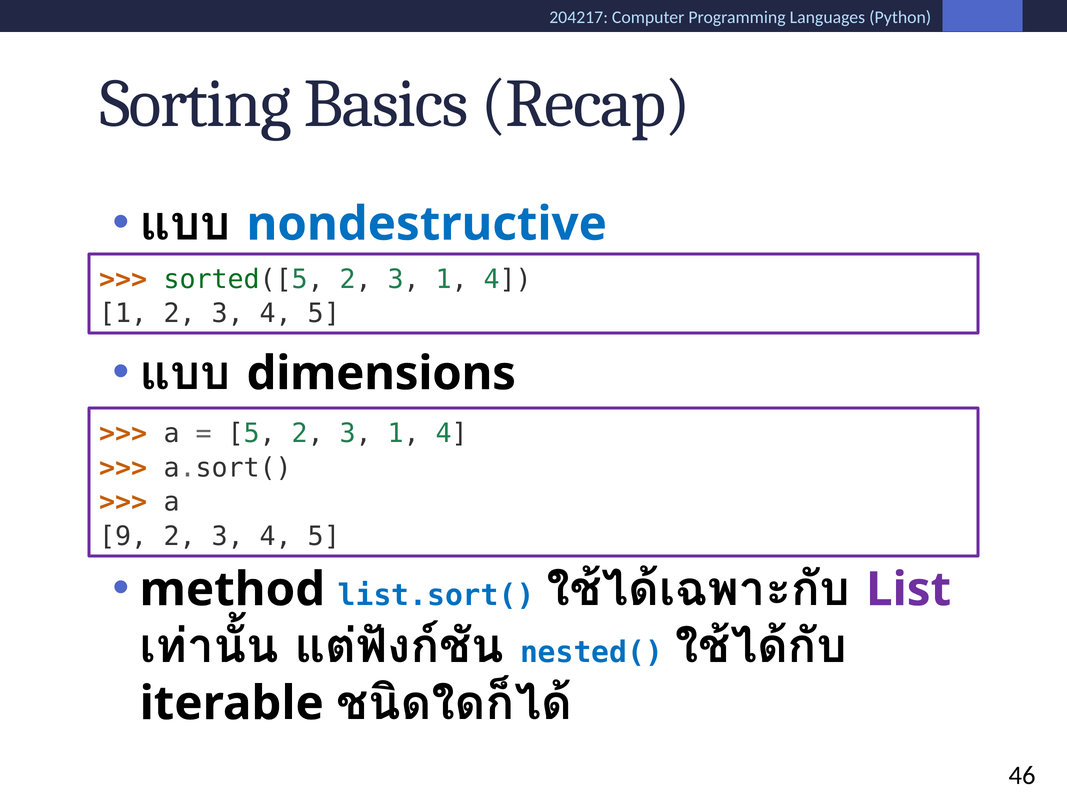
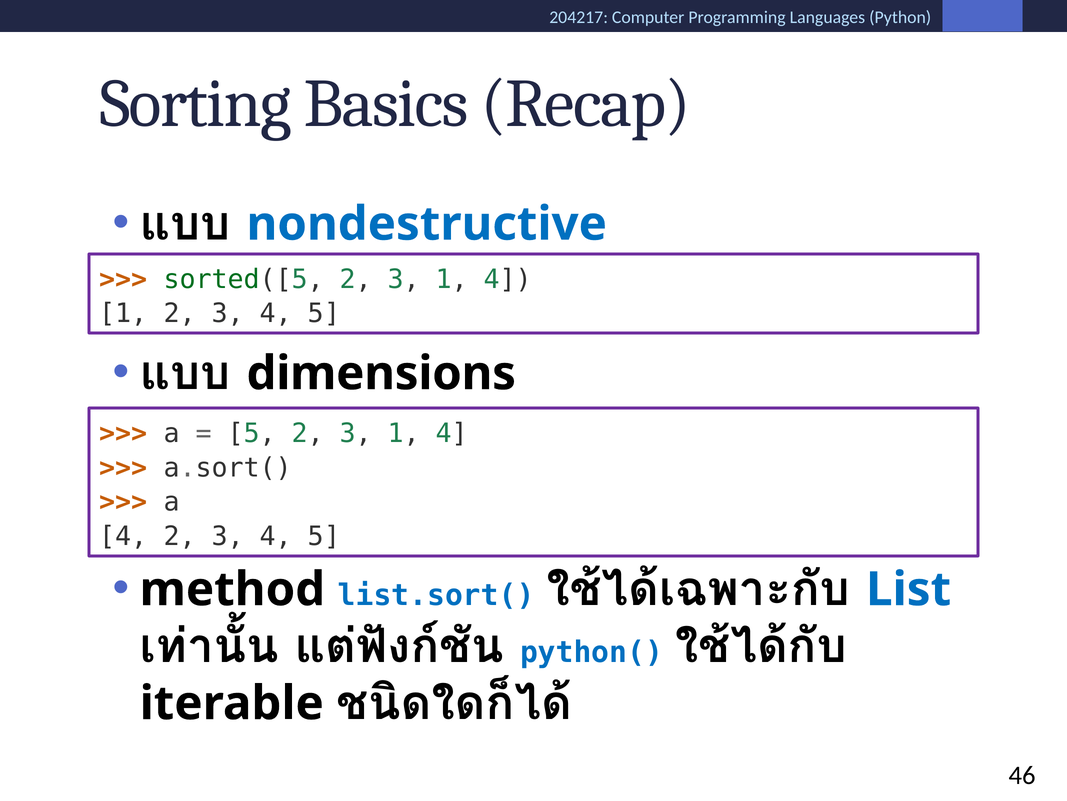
9: 9 -> 4 (123, 536)
List colour: purple -> blue (909, 589)
nested(: nested( -> python( (591, 652)
